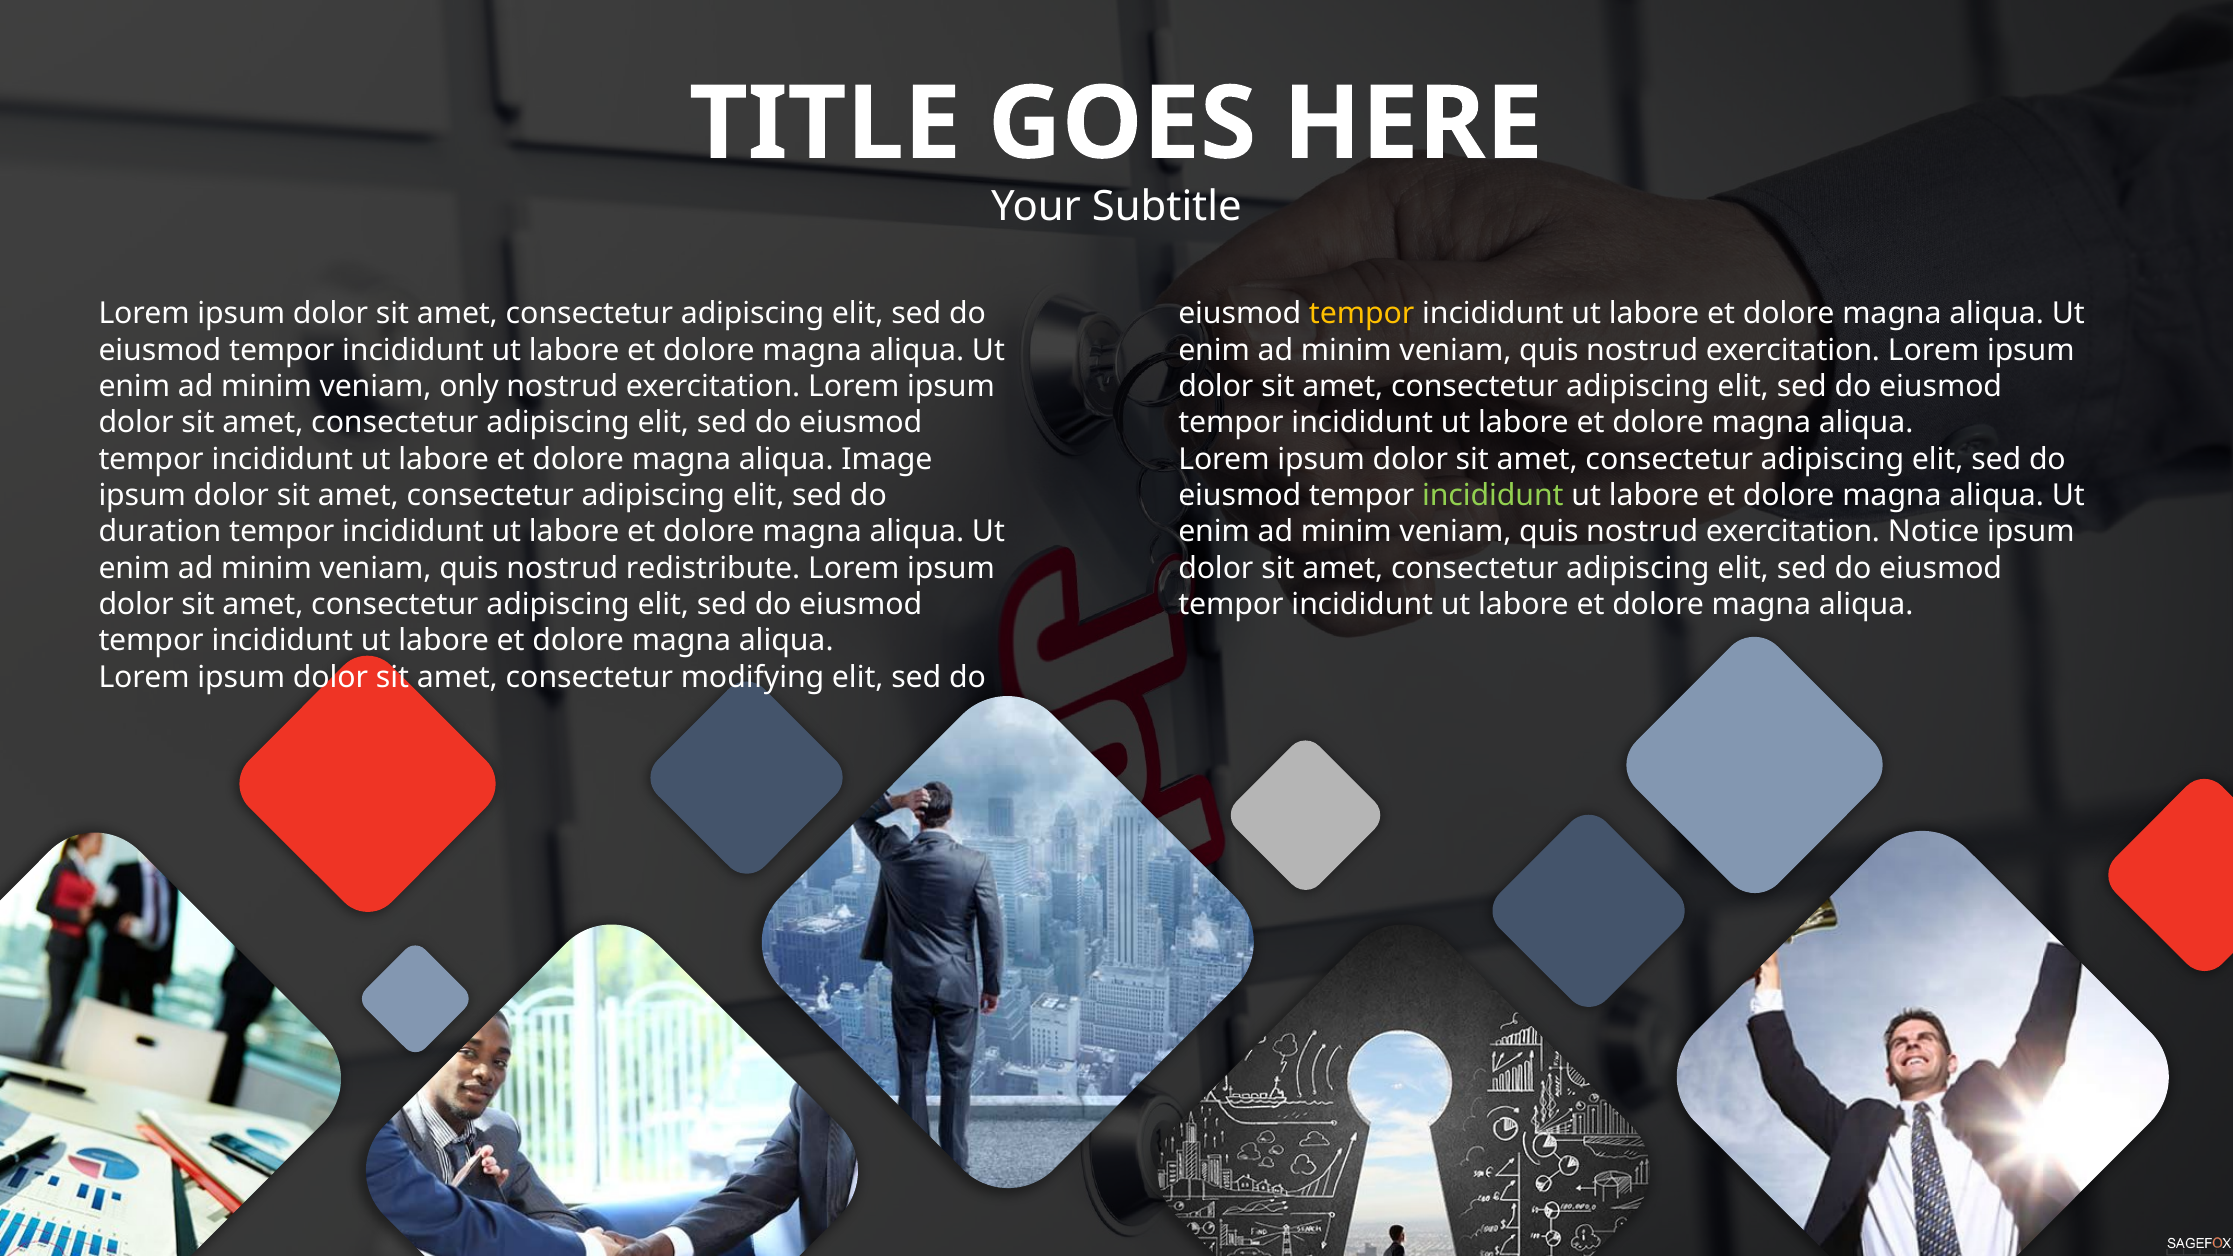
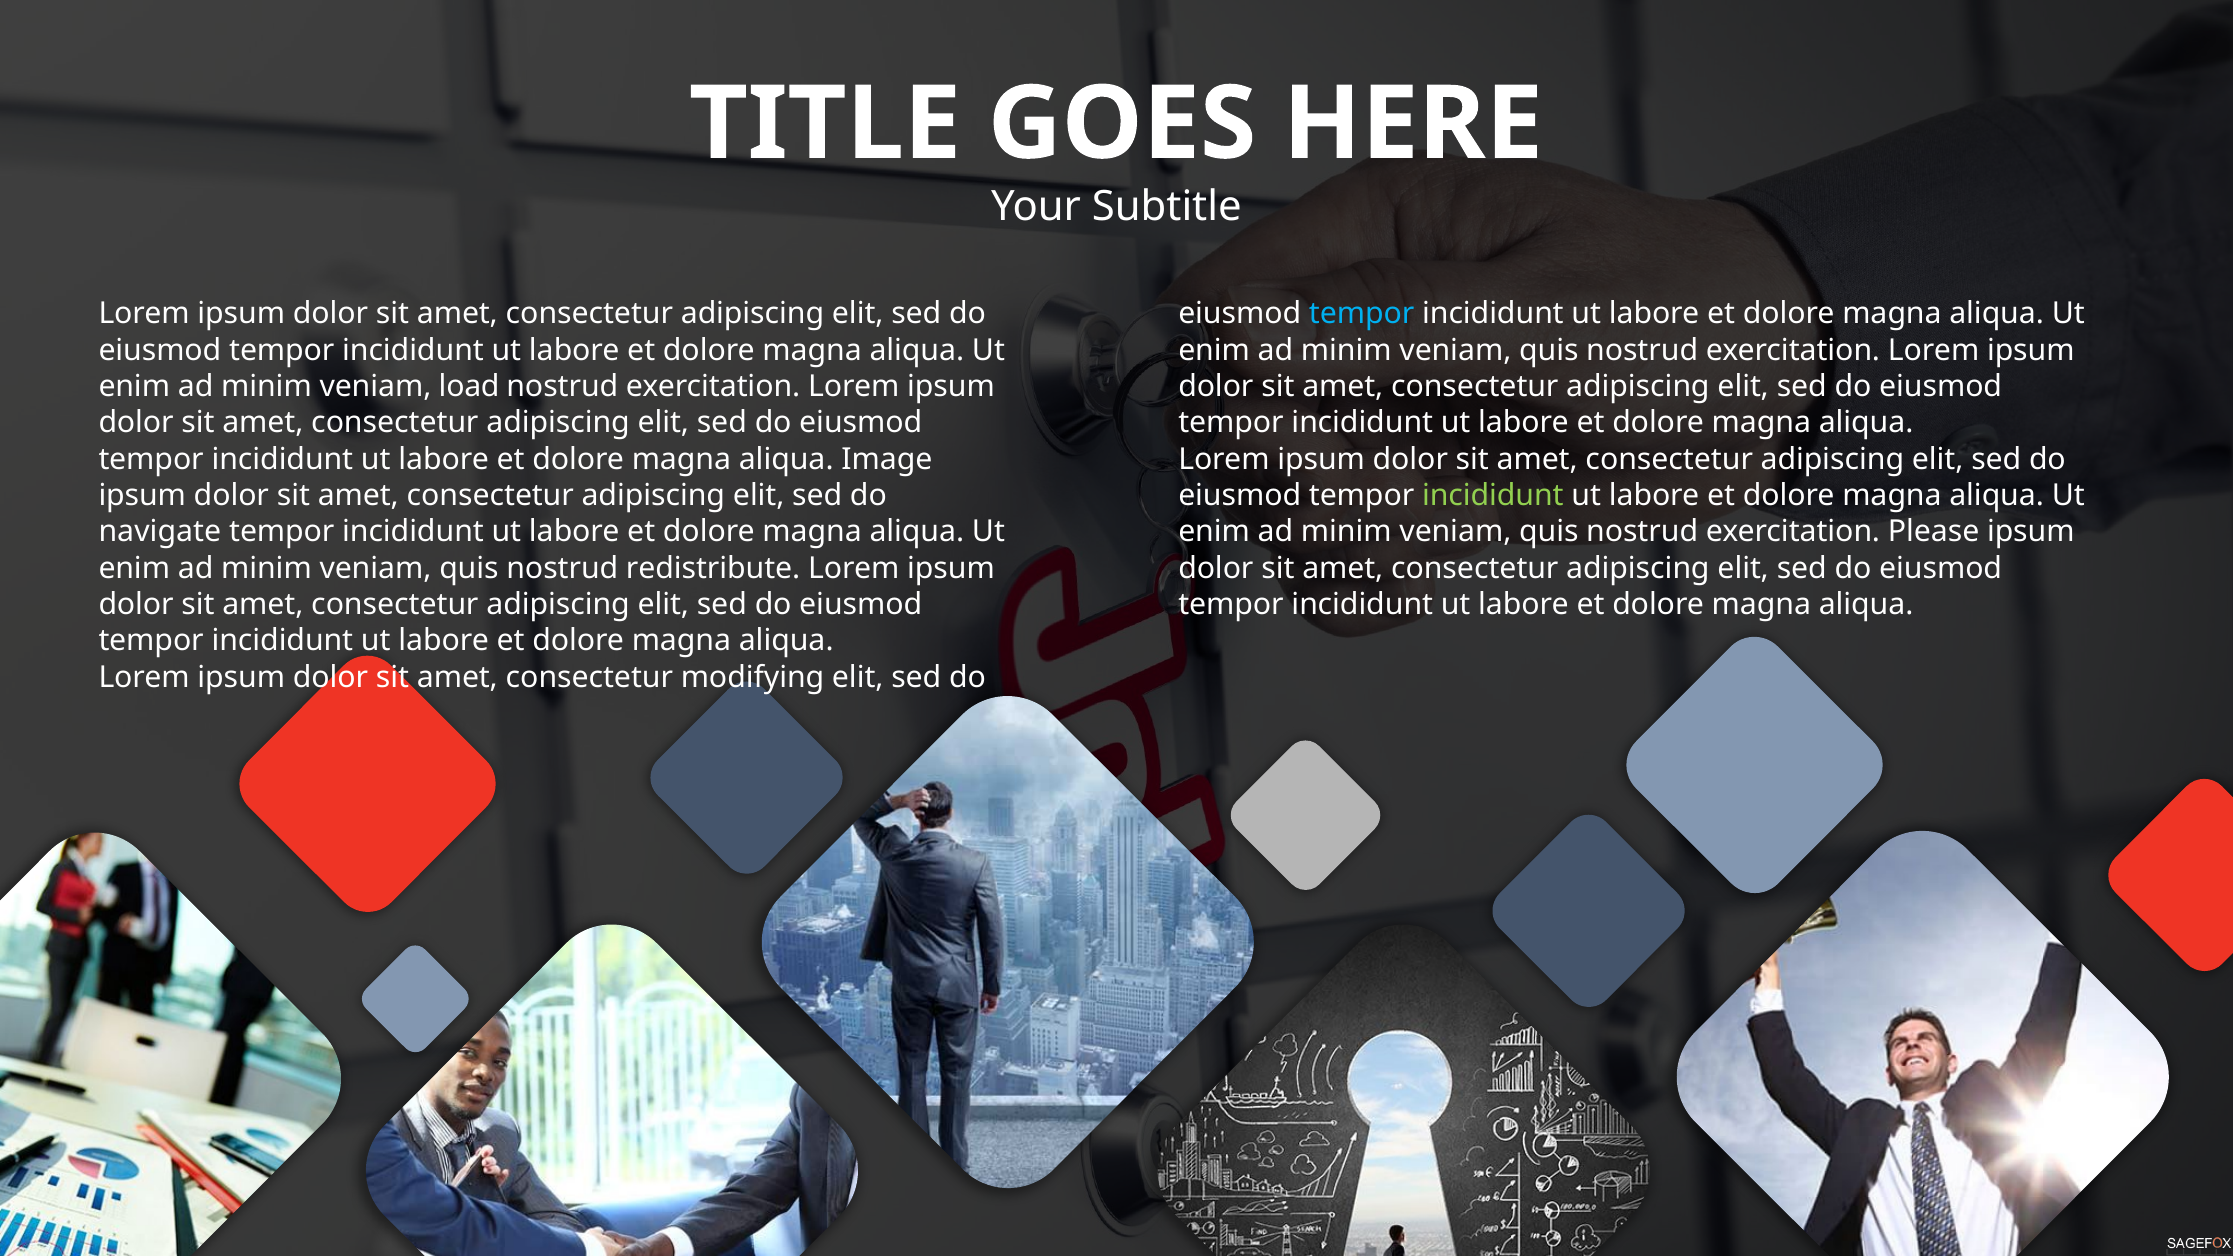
tempor colour: yellow -> light blue (1362, 314)
only: only -> load (469, 387)
duration: duration -> navigate (160, 532)
Notice: Notice -> Please (1934, 532)
